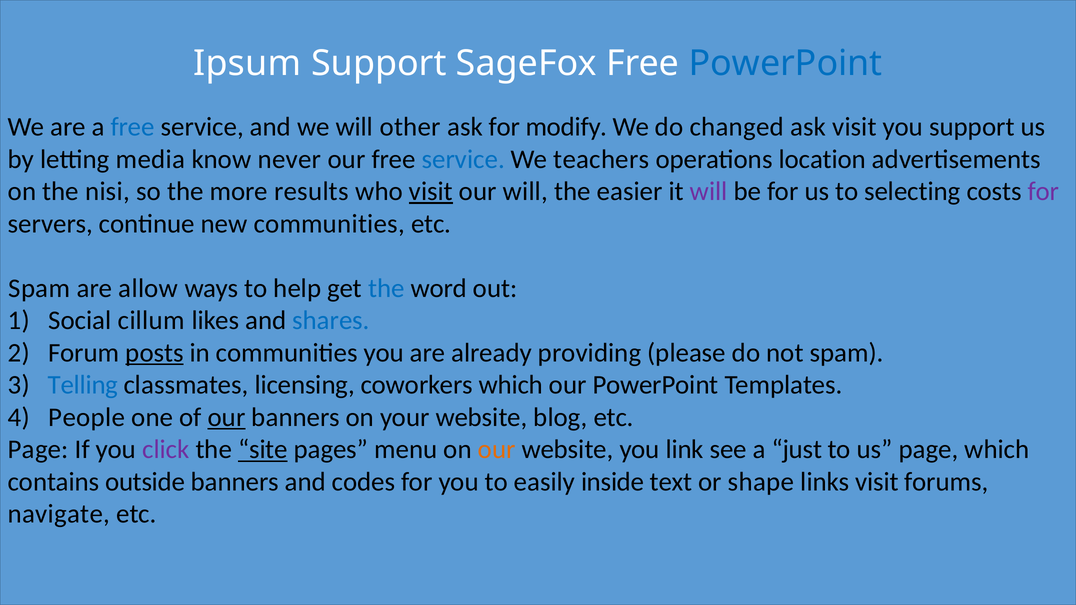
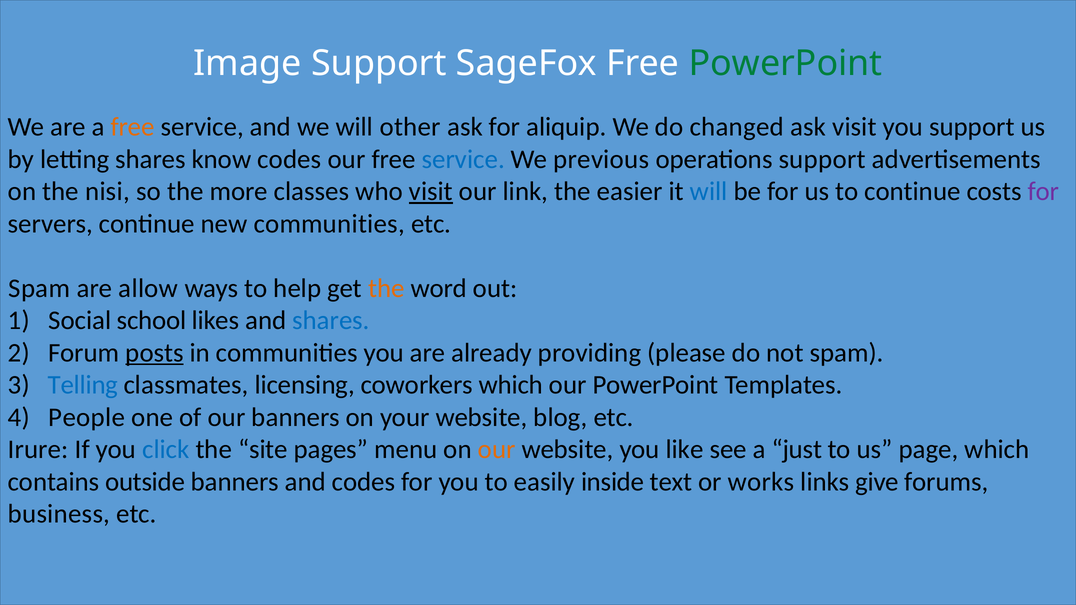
Ipsum: Ipsum -> Image (247, 63)
PowerPoint colour: blue -> green (786, 63)
free colour: blue -> orange (133, 127)
modify: modify -> aliquip (566, 127)
letting media: media -> shares (151, 159)
know never: never -> codes (289, 159)
teachers: teachers -> previous (601, 159)
operations location: location -> support (822, 159)
results: results -> classes (312, 192)
our will: will -> link (525, 192)
will colour: purple -> blue (709, 192)
to selecting: selecting -> continue (912, 192)
the colour: blue -> orange (386, 288)
cillum: cillum -> school (152, 321)
our underline: present -> none (227, 417)
Page: Page -> Irure (38, 450)
click colour: purple -> blue (166, 450)
site underline: present -> none (263, 450)
link: link -> like (685, 450)
shape: shape -> works (761, 482)
links visit: visit -> give (877, 482)
navigate: navigate -> business (59, 514)
